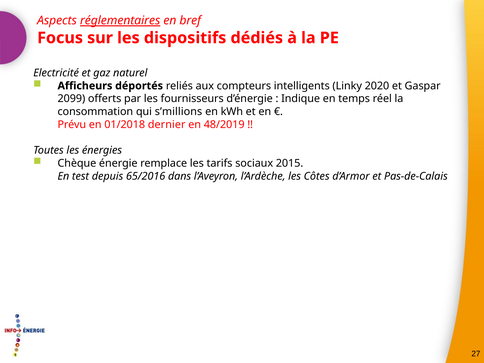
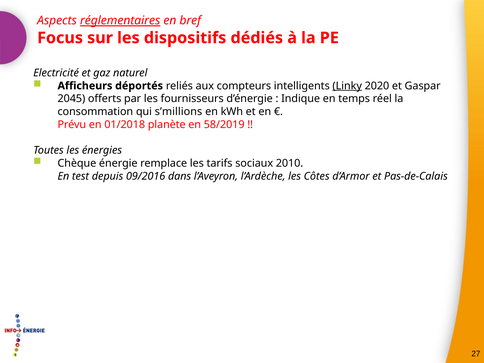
Linky underline: none -> present (347, 86)
2099: 2099 -> 2045 (71, 99)
dernier: dernier -> planète (167, 125)
48/2019: 48/2019 -> 58/2019 (224, 125)
2015: 2015 -> 2010 (290, 163)
65/2016: 65/2016 -> 09/2016 (146, 176)
